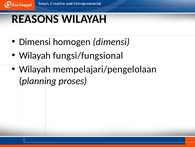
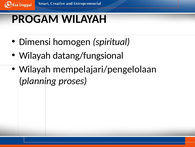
REASONS: REASONS -> PROGAM (35, 19)
homogen dimensi: dimensi -> spiritual (111, 42)
fungsi/fungsional: fungsi/fungsional -> datang/fungsional (88, 55)
